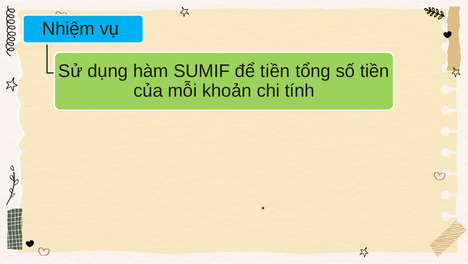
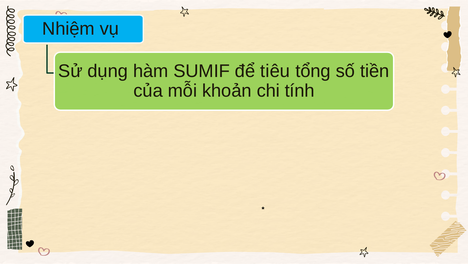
để tiền: tiền -> tiêu (275, 71)
